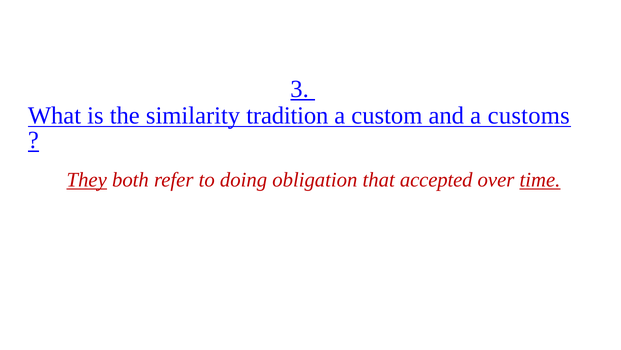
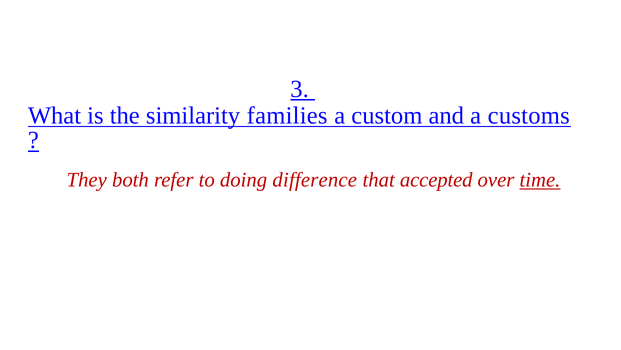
tradition: tradition -> families (287, 115)
They underline: present -> none (87, 180)
obligation: obligation -> difference (315, 180)
